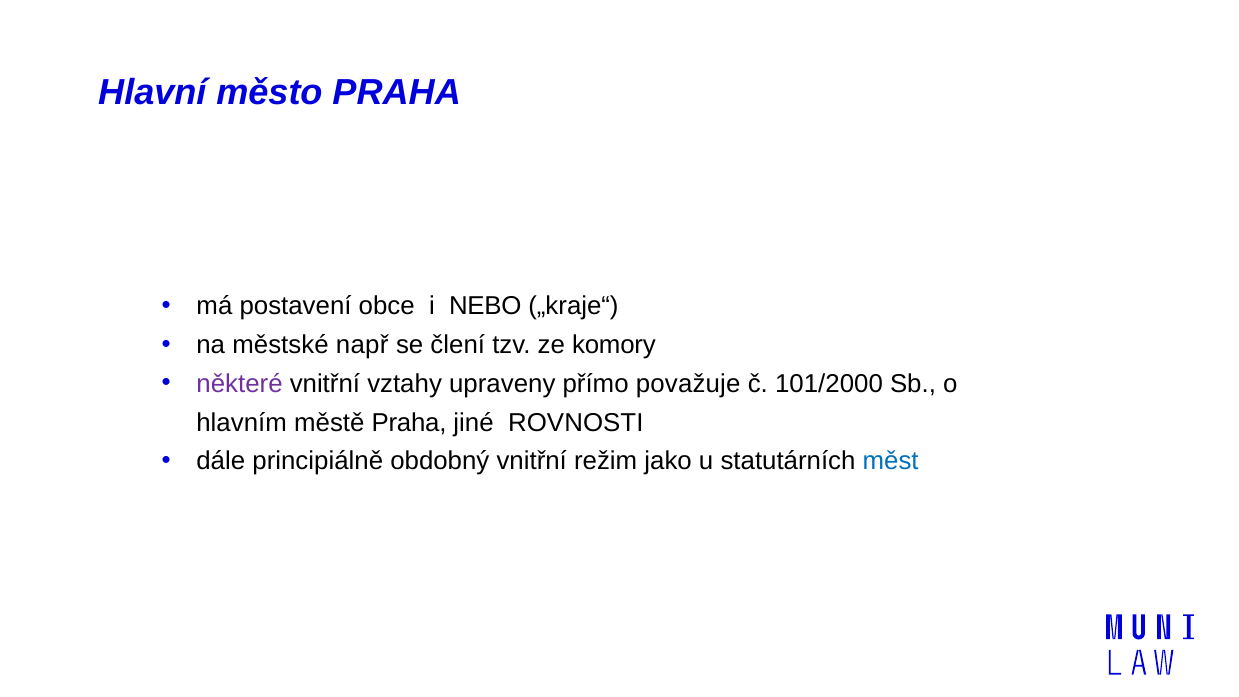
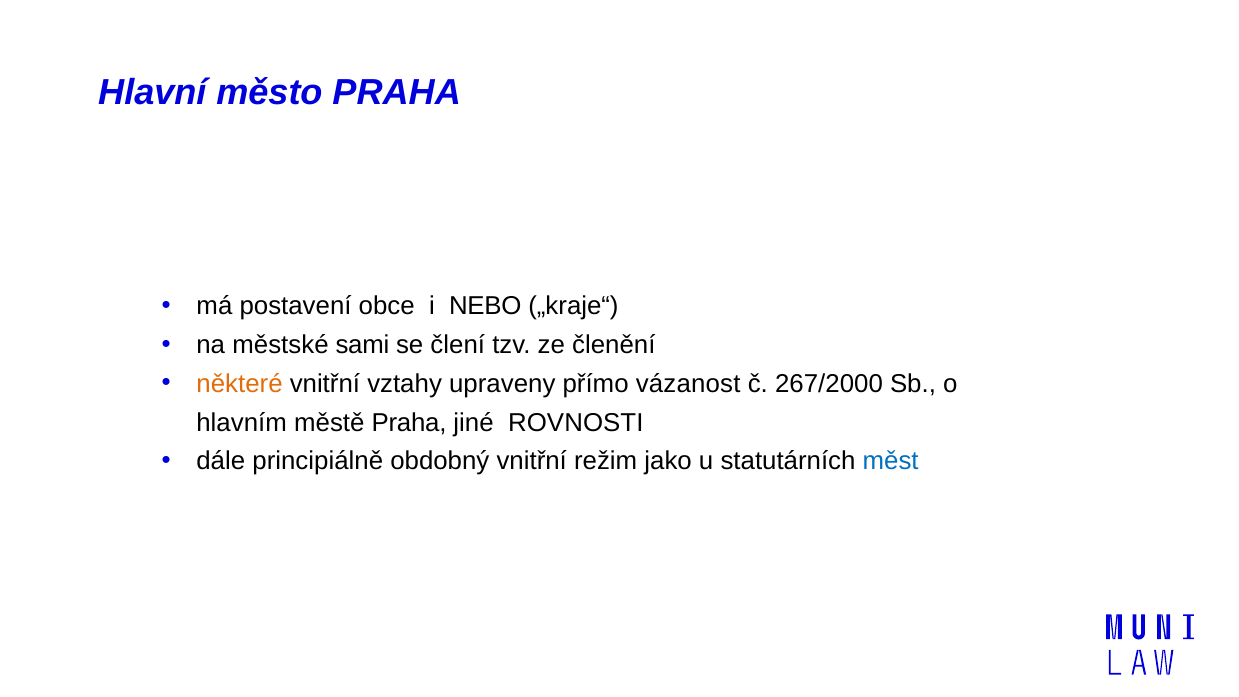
např: např -> sami (362, 345)
komory: komory -> členění (614, 345)
některé colour: purple -> orange (240, 384)
považuje: považuje -> vázanost (688, 384)
101/2000: 101/2000 -> 267/2000 (829, 384)
